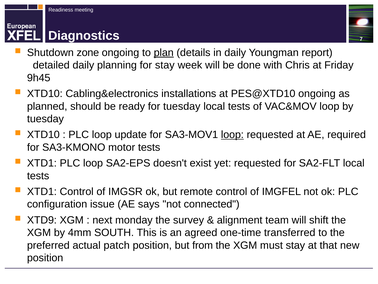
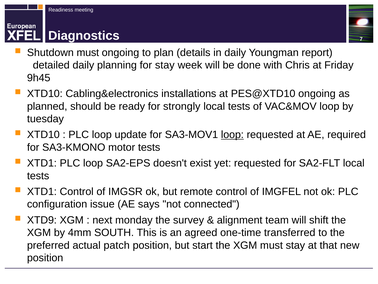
Shutdown zone: zone -> must (88, 52)
plan underline: present -> none (164, 52)
for tuesday: tuesday -> strongly (182, 106)
from: from -> start (203, 245)
